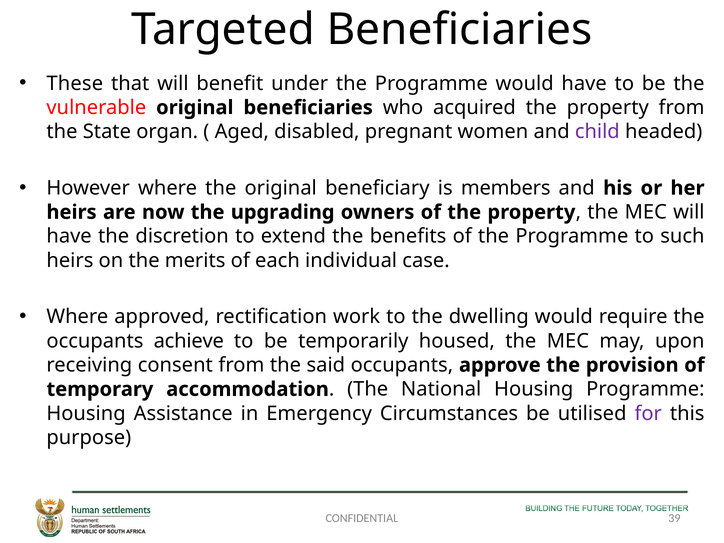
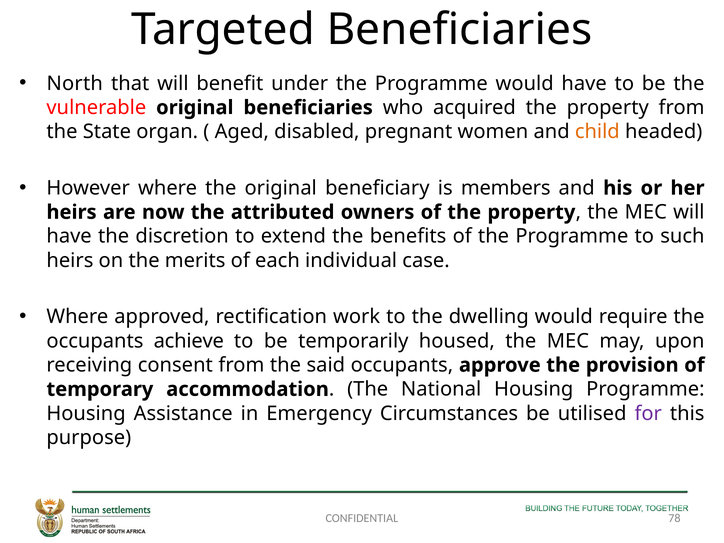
These: These -> North (75, 83)
child colour: purple -> orange (597, 132)
upgrading: upgrading -> attributed (283, 212)
39: 39 -> 78 (674, 518)
